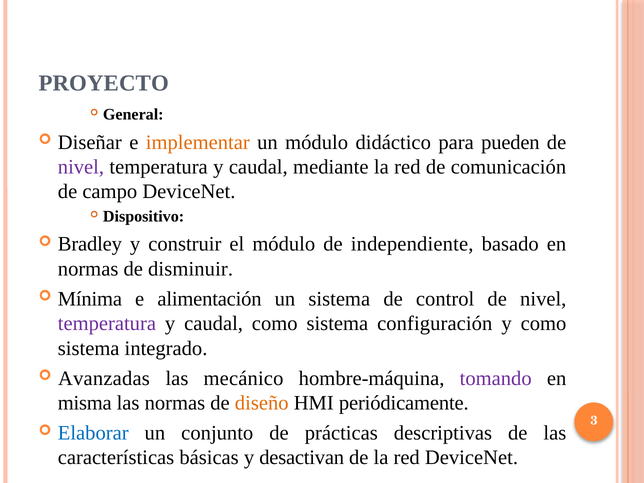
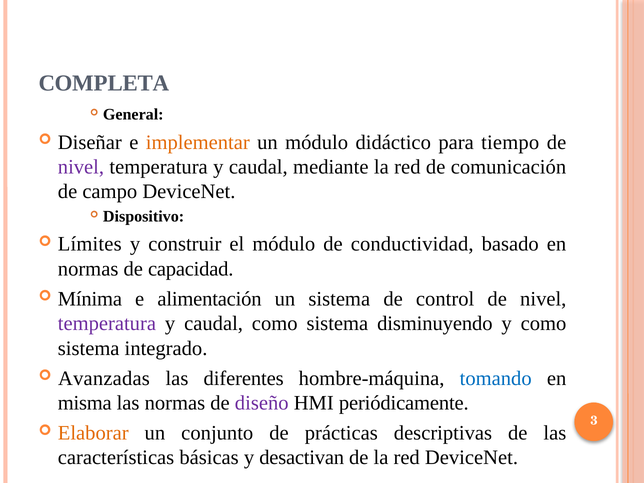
PROYECTO: PROYECTO -> COMPLETA (104, 83)
pueden: pueden -> tiempo (510, 142)
Bradley: Bradley -> Límites (90, 244)
independiente: independiente -> conductividad (412, 244)
disminuir: disminuir -> capacidad (191, 269)
configuración: configuración -> disminuyendo (435, 324)
mecánico: mecánico -> diferentes (244, 378)
tomando colour: purple -> blue (496, 378)
diseño colour: orange -> purple (262, 403)
Elaborar colour: blue -> orange (93, 433)
